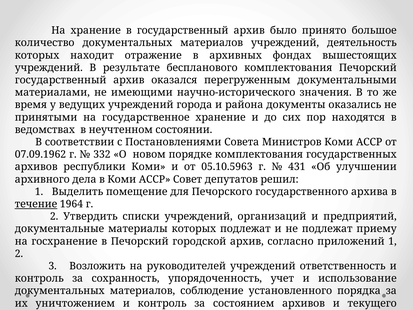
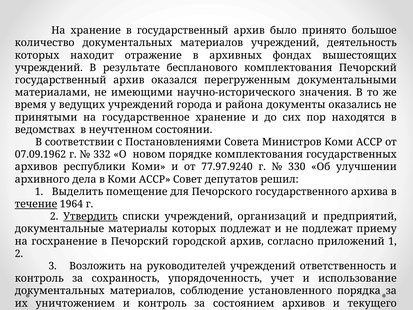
05.10.5963: 05.10.5963 -> 77.97.9240 (227, 167)
431: 431 -> 330 (297, 167)
Утвердить underline: none -> present (90, 216)
